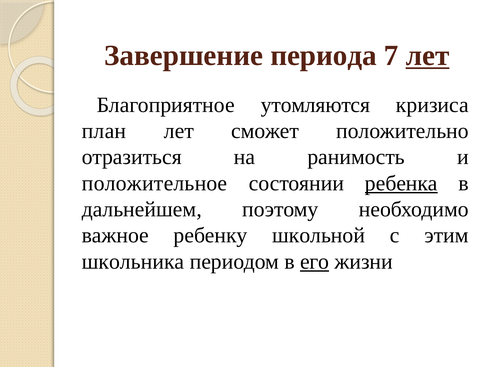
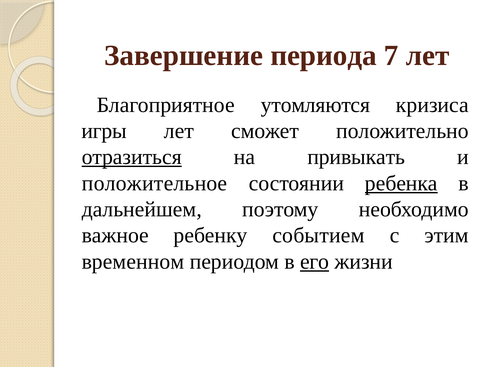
лет underline: present -> none (428, 56)
план: план -> игры (104, 131)
отразиться underline: none -> present (132, 157)
ранимость: ранимость -> привыкать (356, 157)
школьной: школьной -> событием (318, 235)
школьника: школьника -> временном (133, 261)
